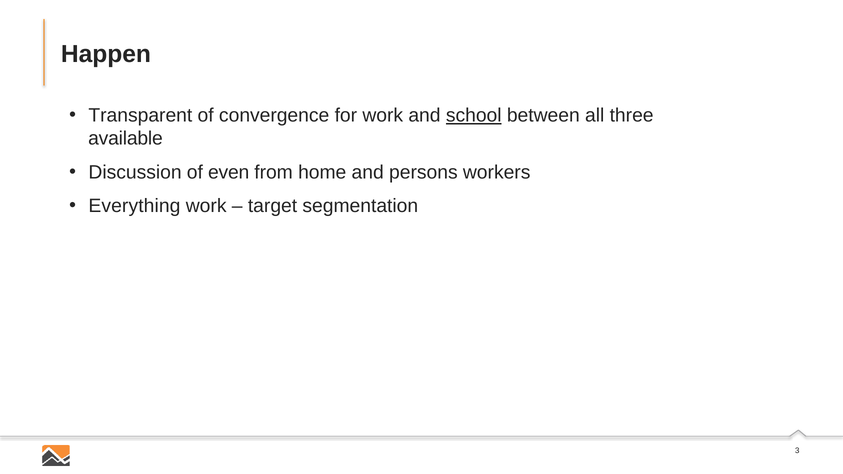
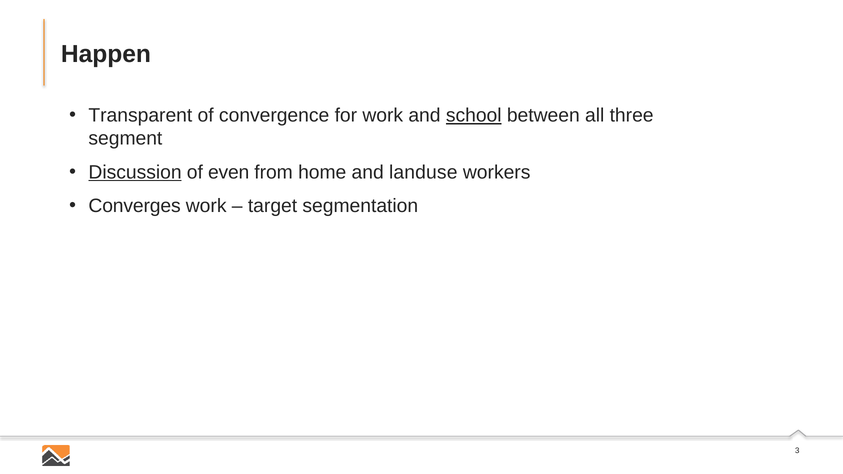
available: available -> segment (125, 139)
Discussion underline: none -> present (135, 172)
persons: persons -> landuse (423, 172)
Everything: Everything -> Converges (135, 206)
